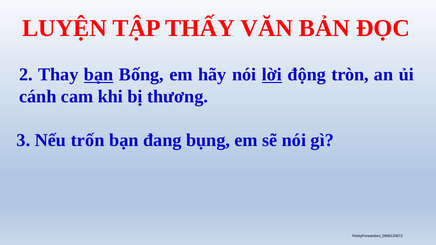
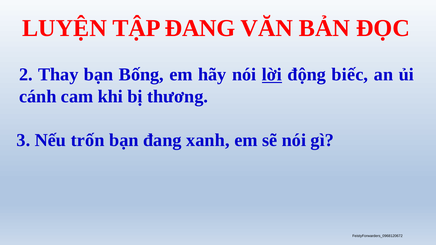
TẬP THẤY: THẤY -> ĐANG (200, 28)
bạn underline: present -> none (99, 75)
tròn: tròn -> biếc (350, 75)
bụng: bụng -> xanh (208, 140)
